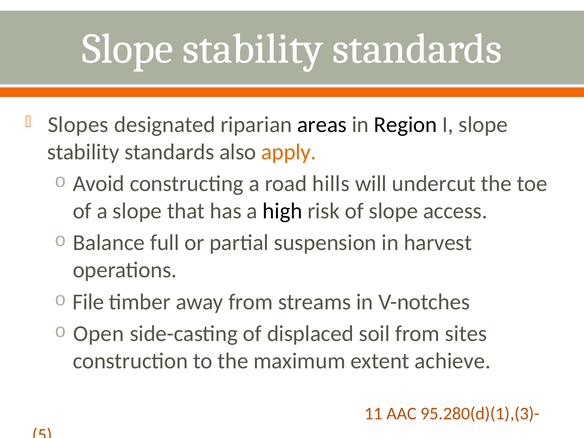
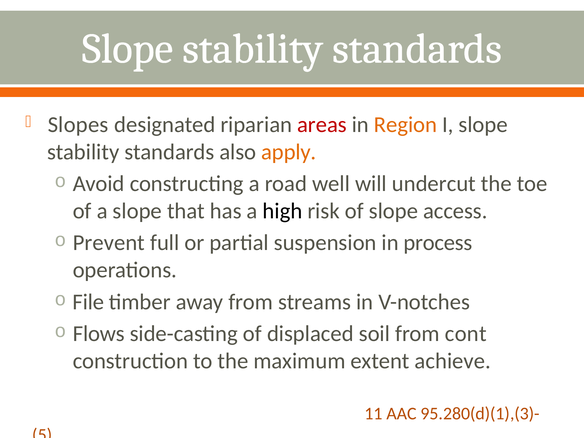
areas colour: black -> red (322, 125)
Region colour: black -> orange (406, 125)
hills: hills -> well (331, 184)
Balance: Balance -> Prevent (109, 243)
harvest: harvest -> process (438, 243)
Open: Open -> Flows (99, 334)
sites: sites -> cont (466, 334)
